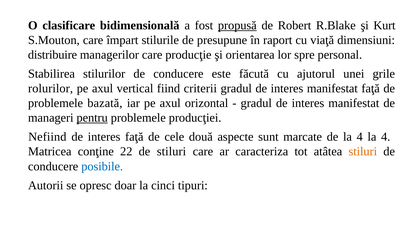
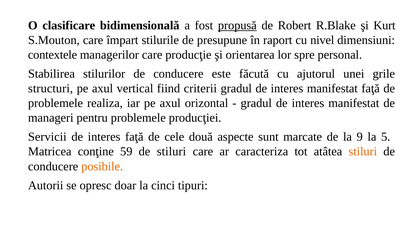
viaţă: viaţă -> nivel (322, 40)
distribuire: distribuire -> contextele (53, 55)
rolurilor: rolurilor -> structuri (51, 89)
bazată: bazată -> realiza (105, 103)
pentru underline: present -> none (92, 118)
Nefiind: Nefiind -> Servicii (47, 137)
de la 4: 4 -> 9 (360, 137)
4: 4 -> 5 (386, 137)
22: 22 -> 59 (126, 152)
posibile colour: blue -> orange (102, 166)
